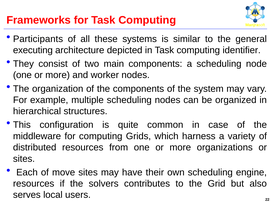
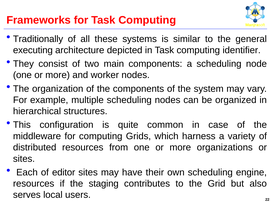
Participants: Participants -> Traditionally (38, 39)
move: move -> editor (64, 173)
solvers: solvers -> staging (104, 184)
